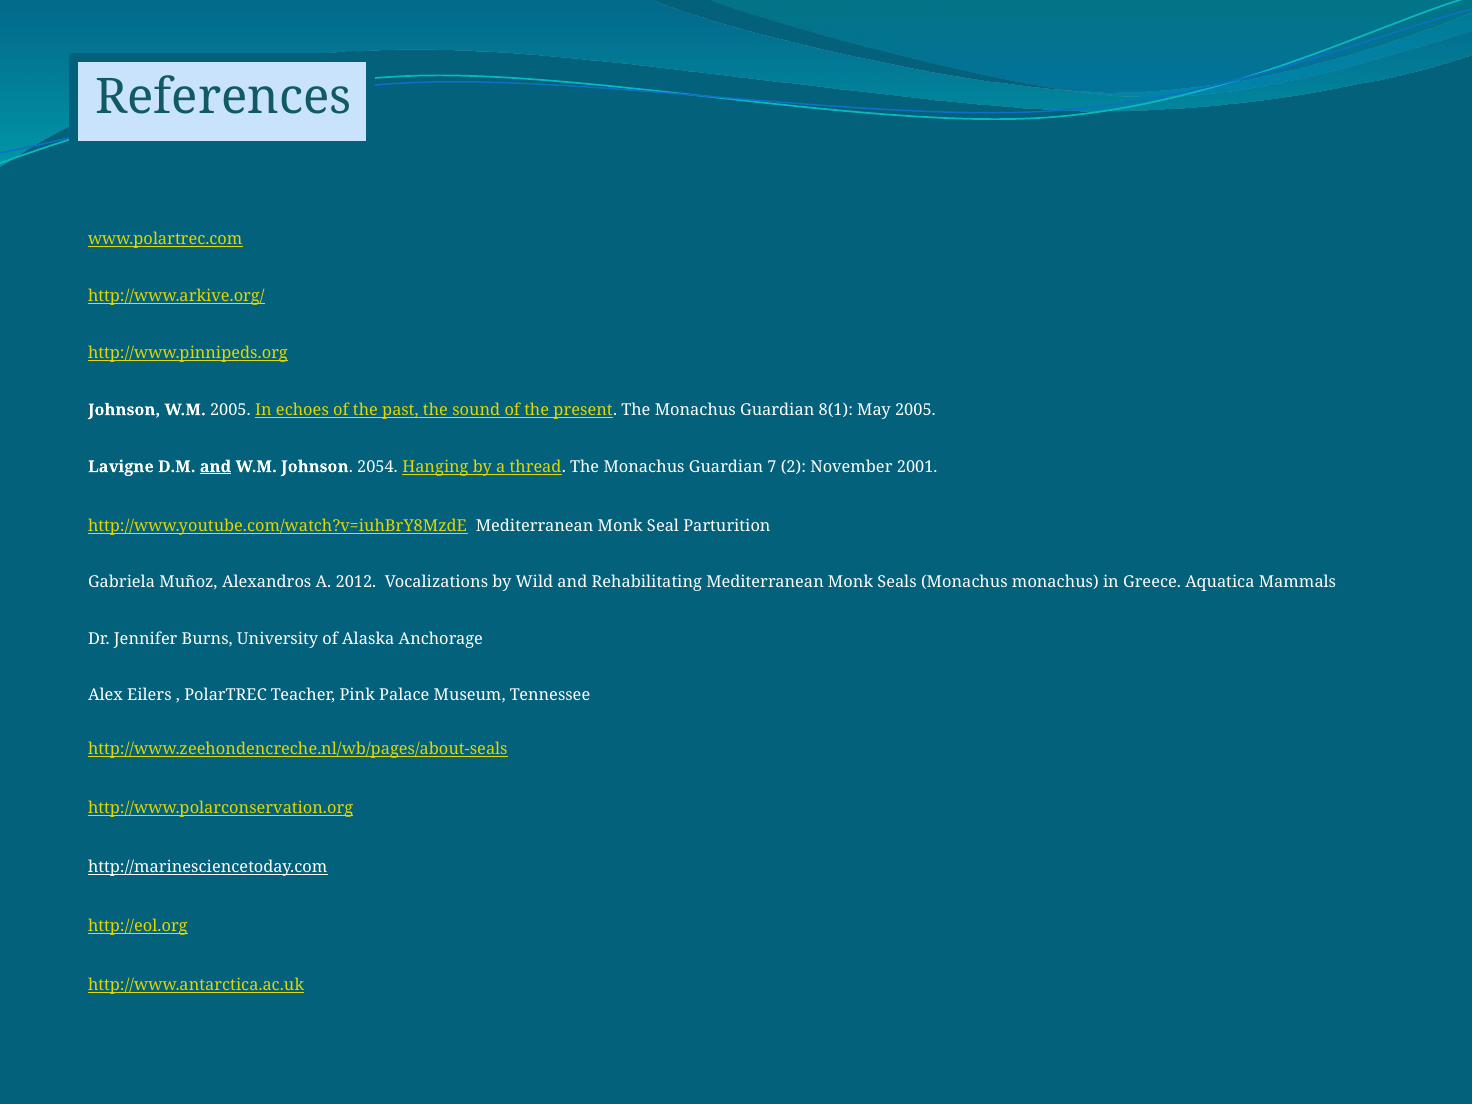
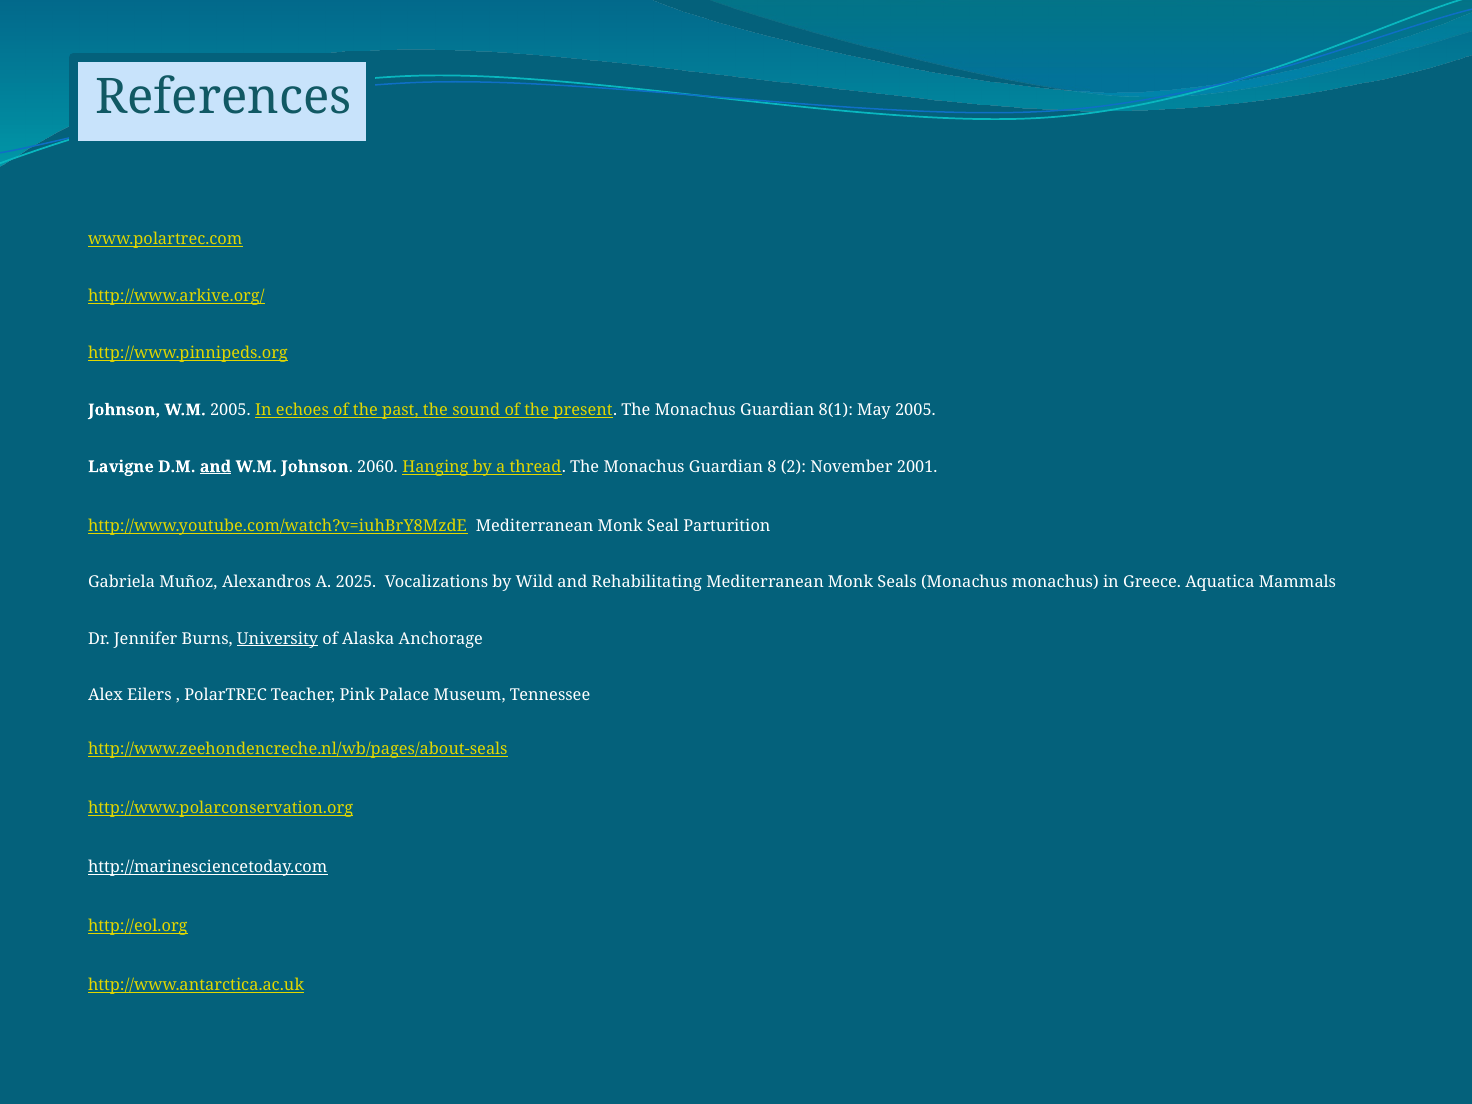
2054: 2054 -> 2060 (377, 467)
7: 7 -> 8 (772, 467)
2012: 2012 -> 2025 (356, 583)
University underline: none -> present (278, 639)
